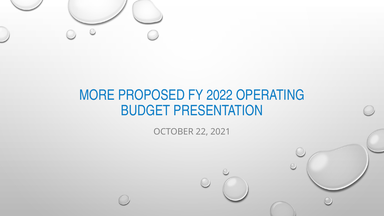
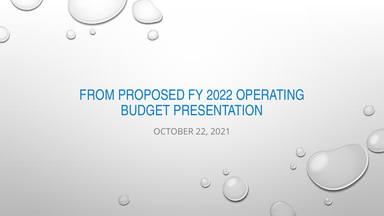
MORE: MORE -> FROM (97, 95)
